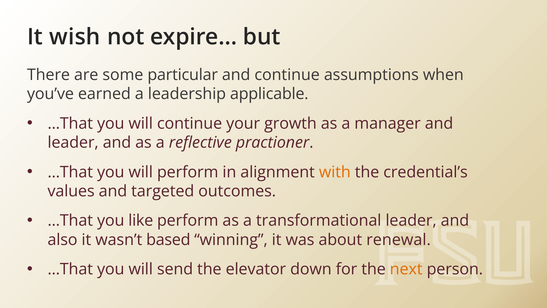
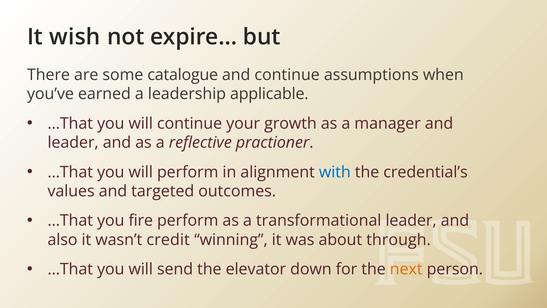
particular: particular -> catalogue (183, 75)
with colour: orange -> blue (335, 172)
like: like -> fire (141, 220)
based: based -> credit (168, 240)
renewal: renewal -> through (399, 240)
